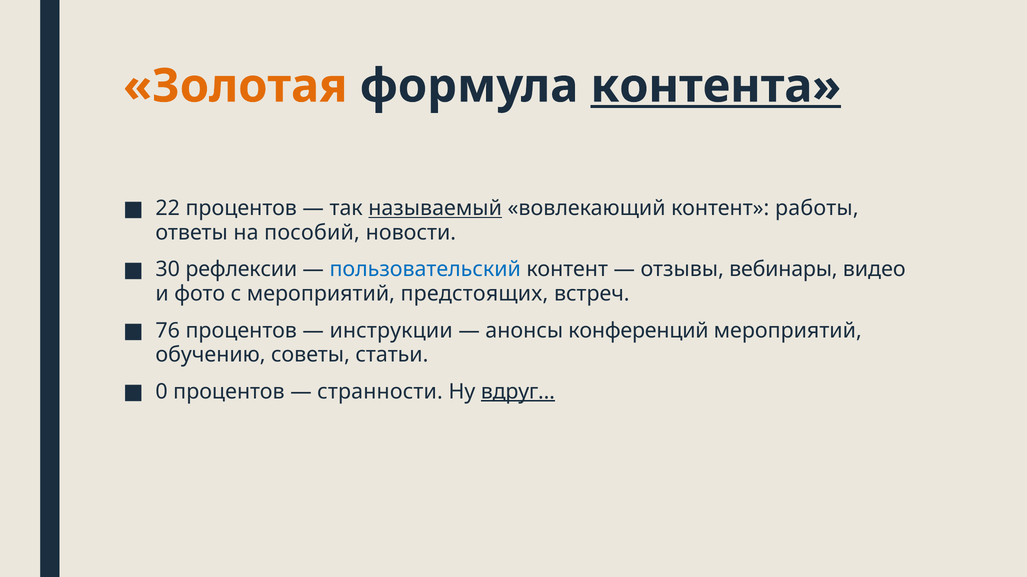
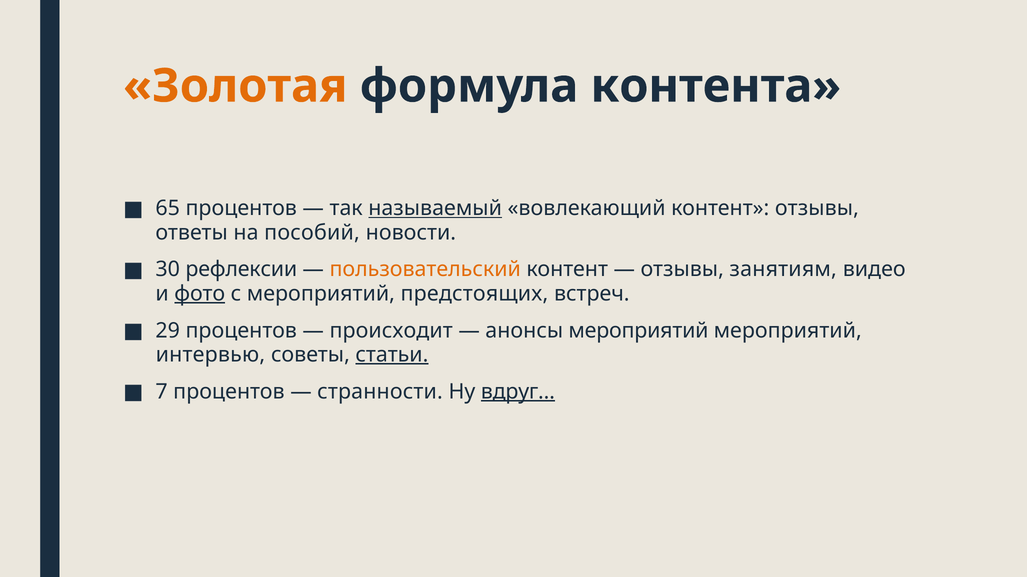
контента underline: present -> none (716, 86)
22: 22 -> 65 (168, 209)
контент работы: работы -> отзывы (817, 209)
пользовательский colour: blue -> orange (425, 270)
вебинары: вебинары -> занятиям (783, 270)
фото underline: none -> present (200, 294)
76: 76 -> 29 (168, 331)
инструкции: инструкции -> происходит (391, 331)
анонсы конференций: конференций -> мероприятий (638, 331)
обучению: обучению -> интервью (210, 355)
статьи underline: none -> present (392, 355)
0: 0 -> 7 (162, 392)
